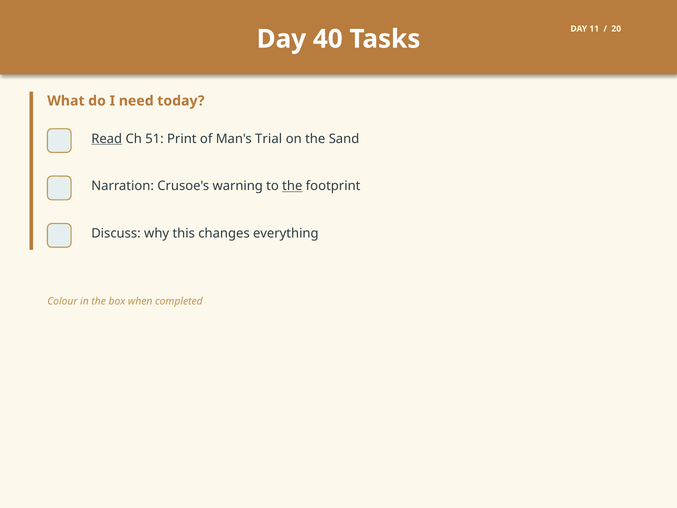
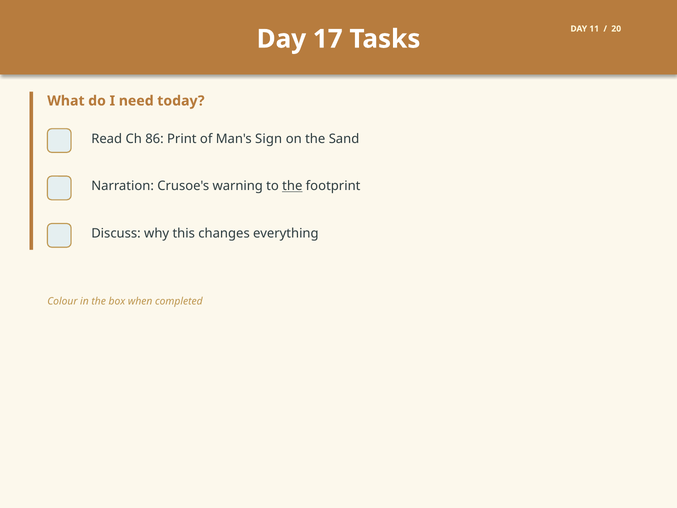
40: 40 -> 17 (328, 39)
Read underline: present -> none (107, 139)
51: 51 -> 86 (154, 139)
Trial: Trial -> Sign (269, 139)
